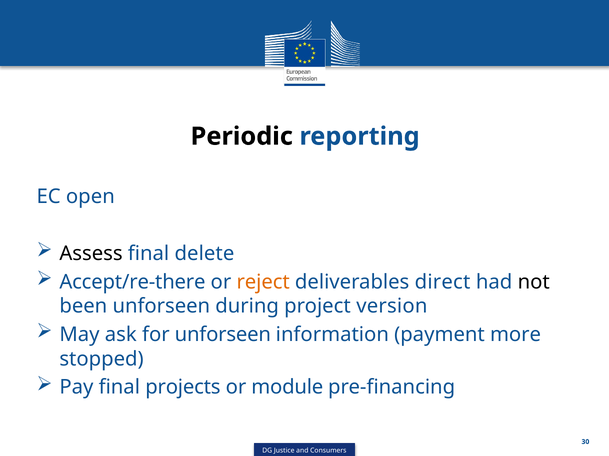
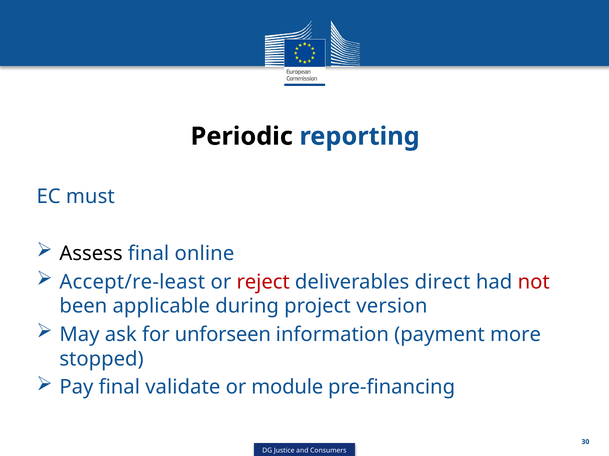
open: open -> must (90, 197)
delete: delete -> online (204, 254)
Accept/re-there: Accept/re-there -> Accept/re-least (132, 282)
reject colour: orange -> red (263, 282)
not colour: black -> red (534, 282)
been unforseen: unforseen -> applicable (161, 307)
projects: projects -> validate (183, 388)
